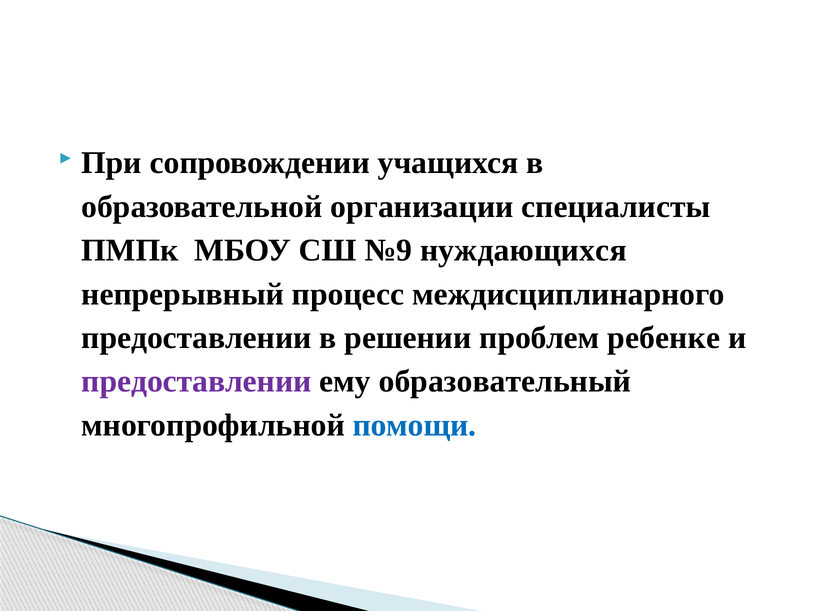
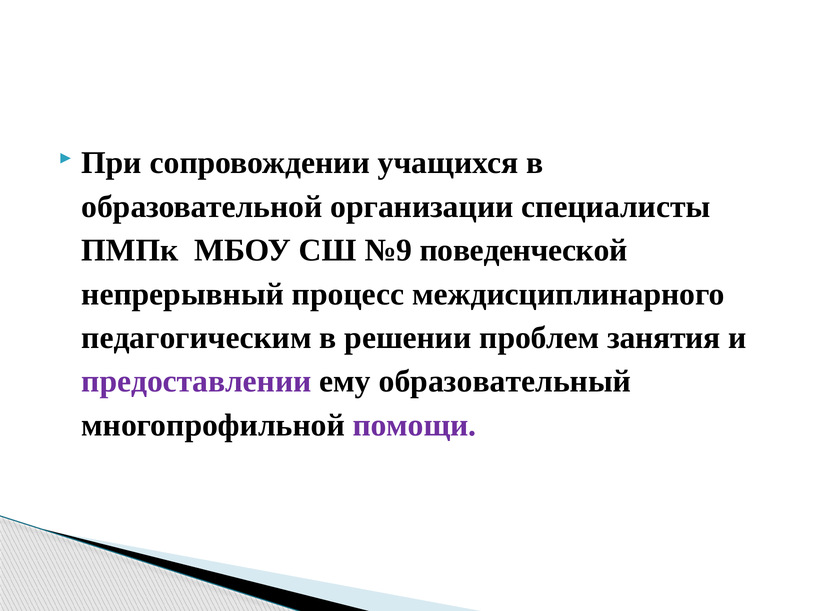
нуждающихся: нуждающихся -> поведенческой (524, 250)
предоставлении: предоставлении -> педагогическим (196, 338)
ребенке: ребенке -> занятия (664, 338)
помощи colour: blue -> purple (414, 425)
